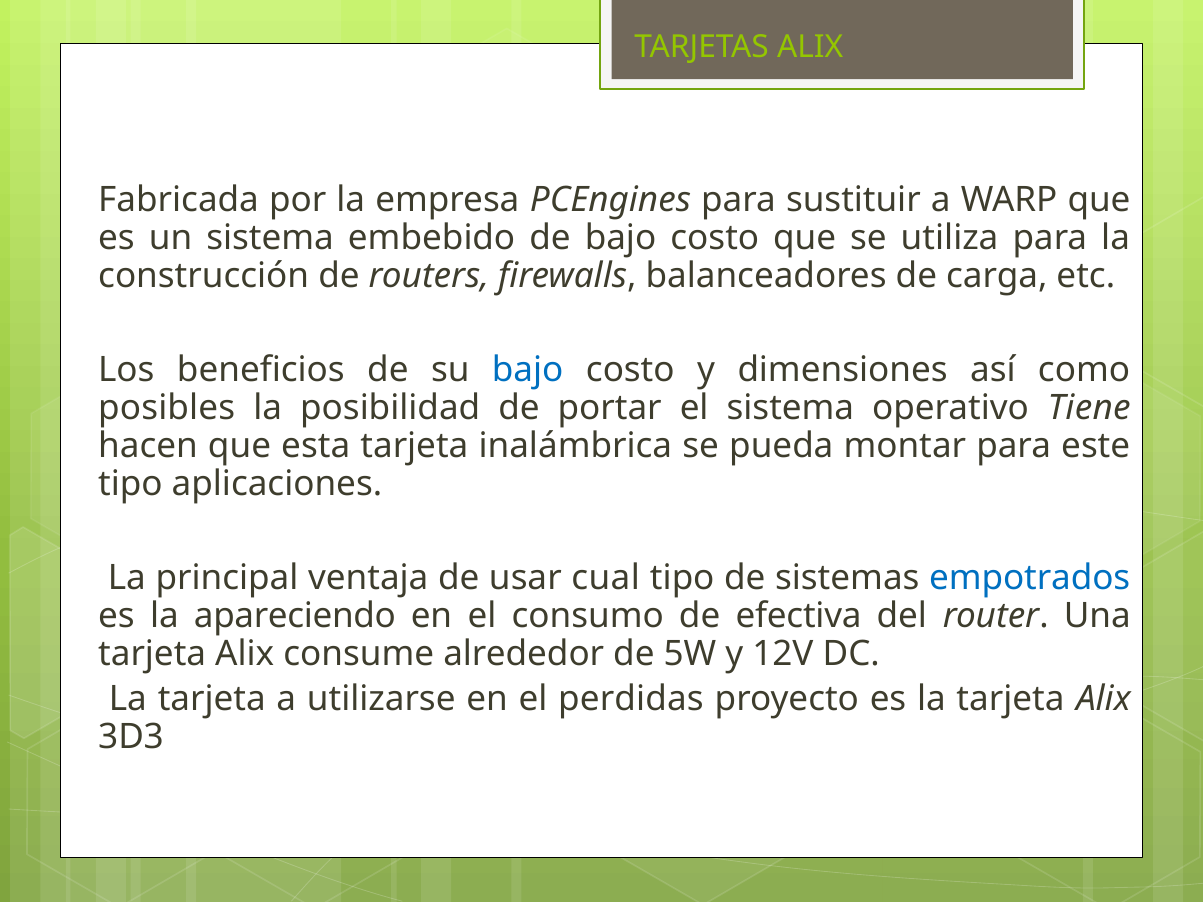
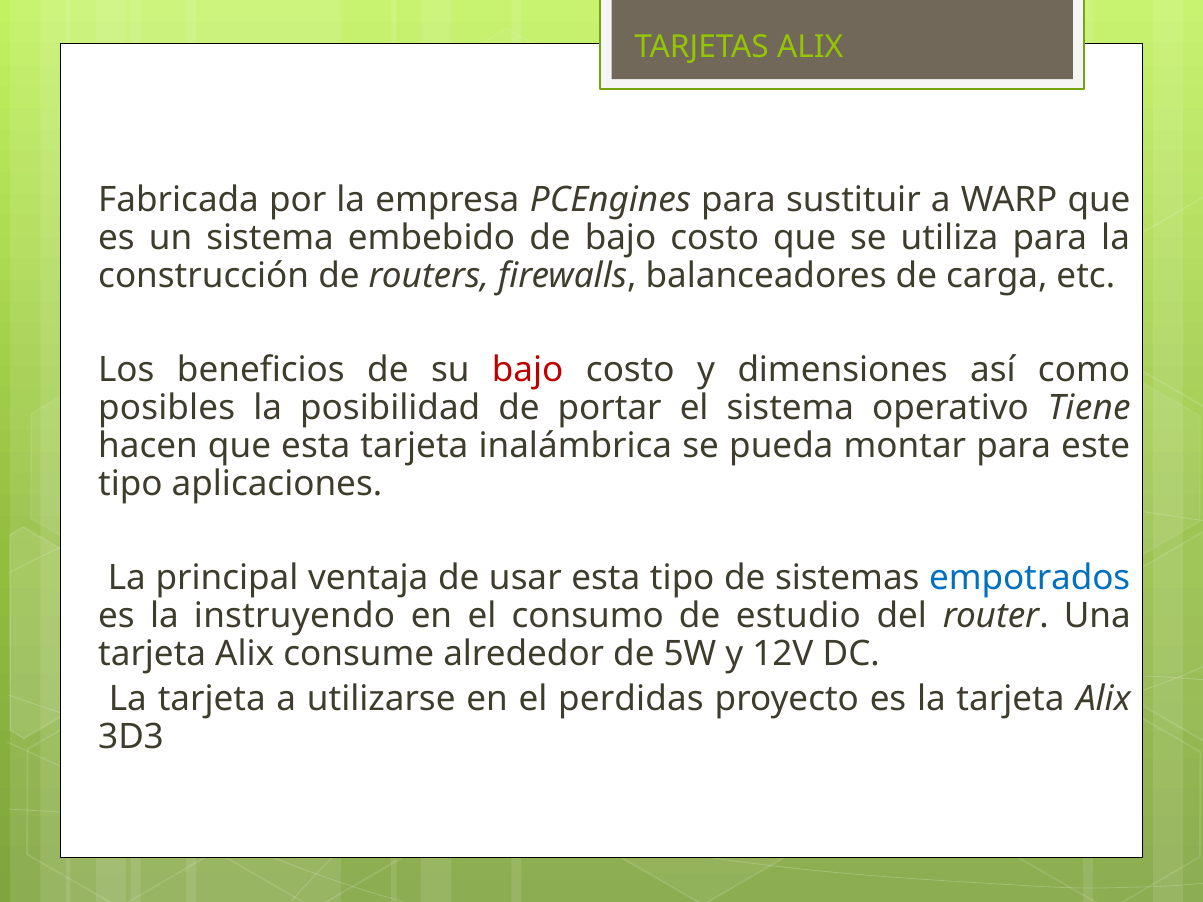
bajo colour: blue -> red (528, 370)
usar cual: cual -> esta (606, 578)
apareciendo: apareciendo -> instruyendo (295, 616)
efectiva: efectiva -> estudio (798, 616)
